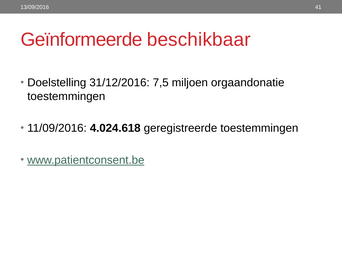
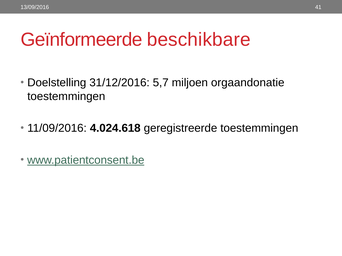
beschikbaar: beschikbaar -> beschikbare (199, 40)
7,5: 7,5 -> 5,7 (161, 83)
